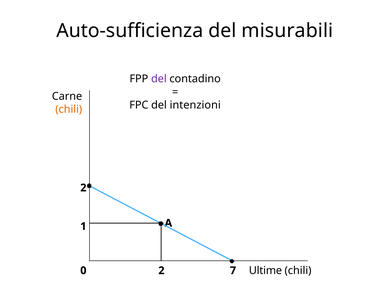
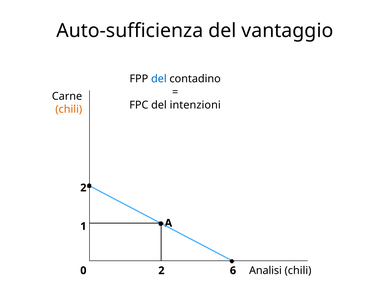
misurabili: misurabili -> vantaggio (287, 31)
del colour: purple -> blue (159, 79)
Ultime: Ultime -> Analisi (265, 270)
7: 7 -> 6 (233, 270)
